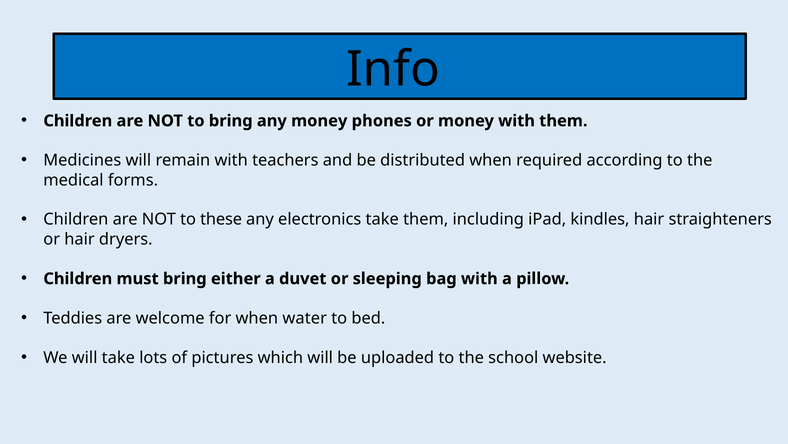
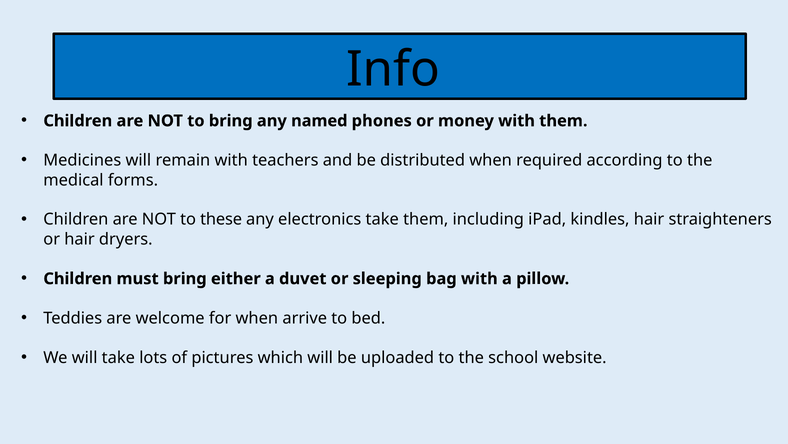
any money: money -> named (319, 121)
water: water -> arrive (305, 318)
